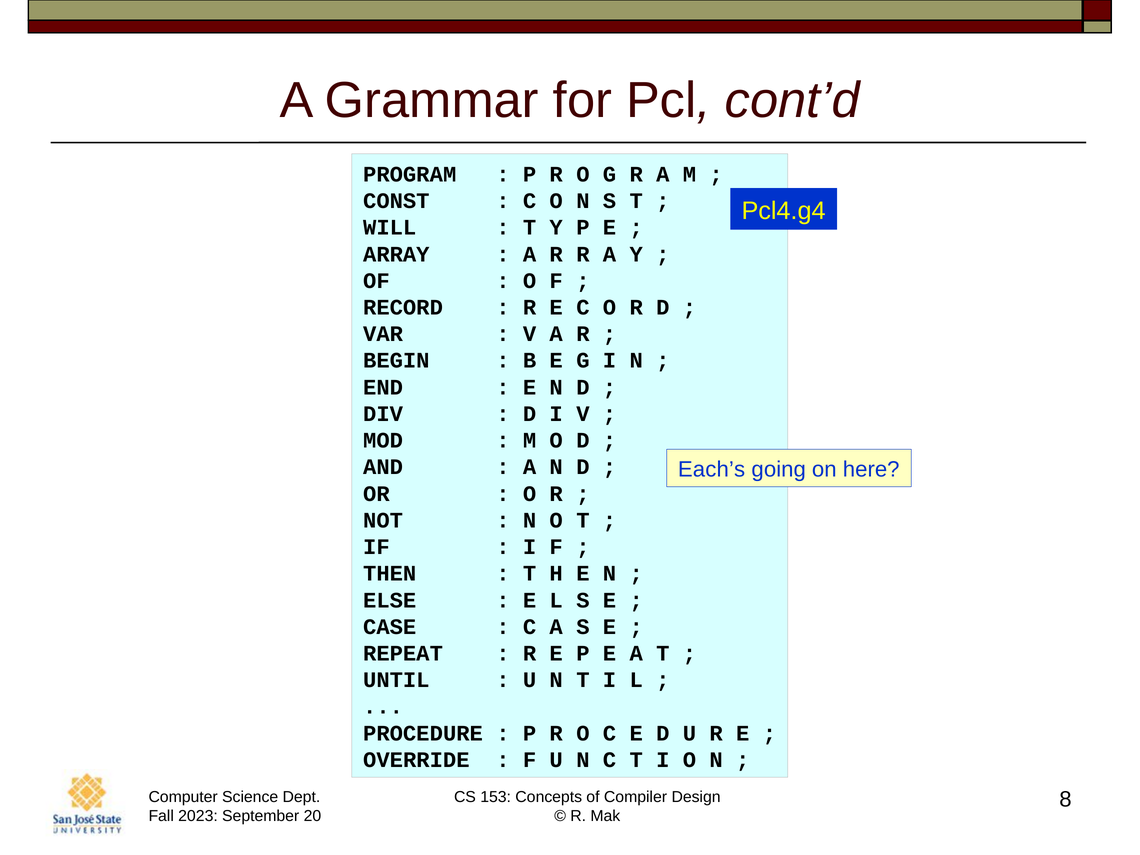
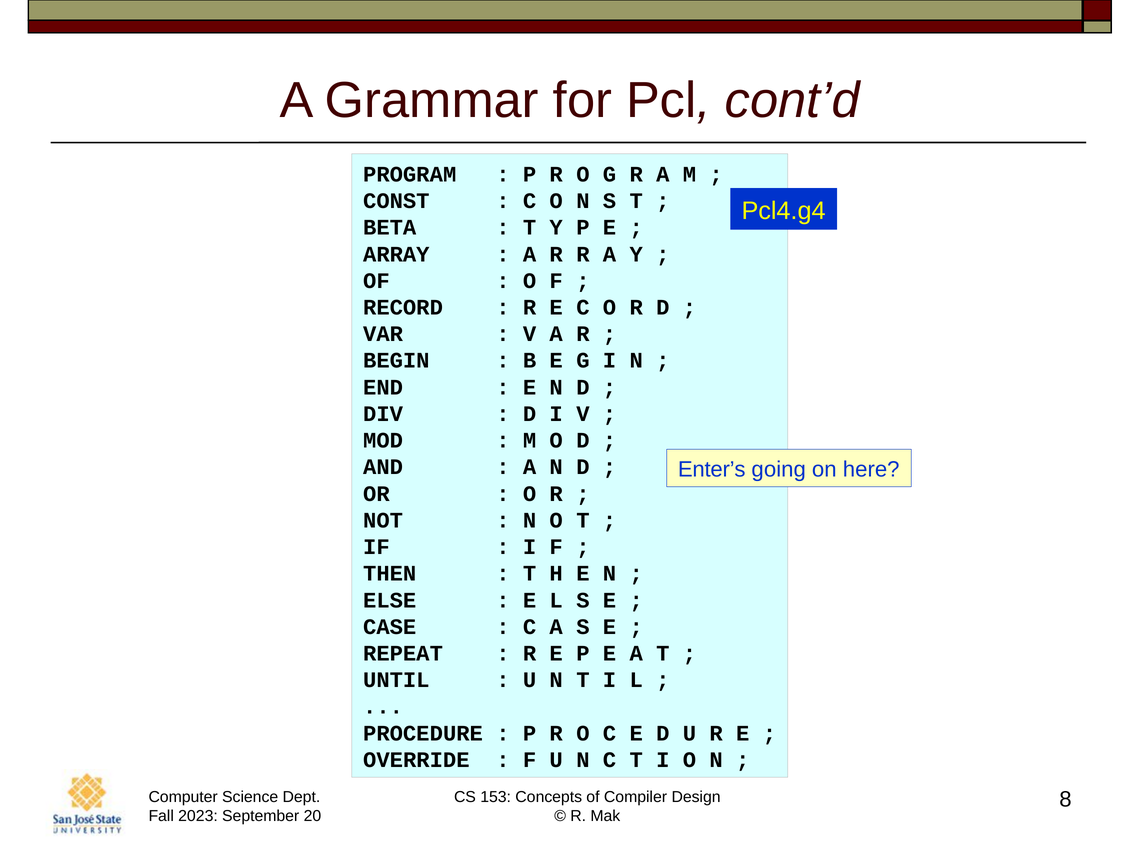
WILL: WILL -> BETA (390, 228)
Each’s: Each’s -> Enter’s (712, 470)
